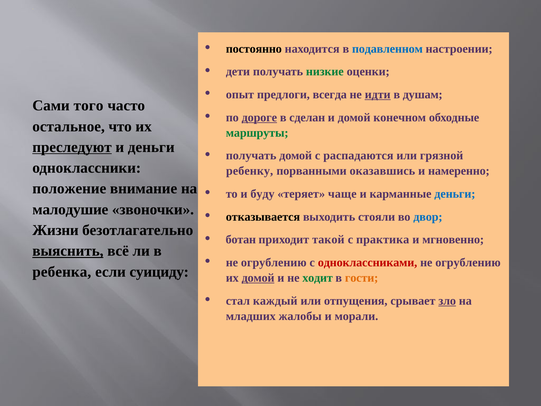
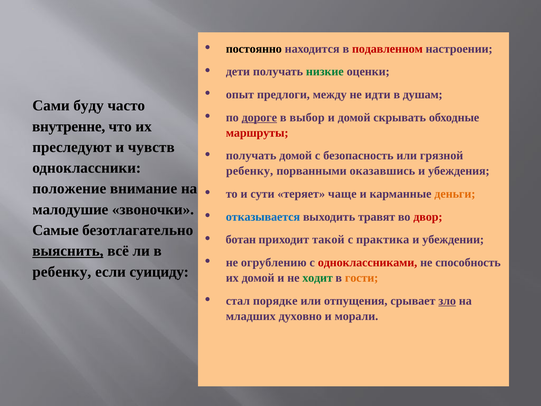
подавленном colour: blue -> red (387, 49)
всегда: всегда -> между (330, 94)
идти underline: present -> none (378, 94)
того: того -> буду (89, 106)
сделан: сделан -> выбор (307, 117)
конечном: конечном -> скрывать (400, 117)
остальное: остальное -> внутренне (69, 126)
маршруты colour: green -> red (257, 133)
преследуют underline: present -> none (72, 147)
и деньги: деньги -> чувств (151, 147)
распадаются: распадаются -> безопасность (358, 156)
намеренно: намеренно -> убеждения (459, 171)
буду: буду -> сути (262, 194)
деньги colour: blue -> orange (455, 194)
отказывается colour: black -> blue (263, 217)
стояли: стояли -> травят (377, 217)
двор colour: blue -> red (428, 217)
Жизни: Жизни -> Самые (56, 230)
мгновенно: мгновенно -> убеждении (453, 240)
огрублению: огрублению -> способность (468, 262)
ребенка: ребенка -> ребенку (62, 272)
домой underline: present -> none (258, 278)
каждый: каждый -> порядке (275, 301)
жалобы: жалобы -> духовно (300, 316)
